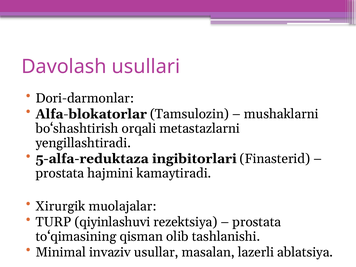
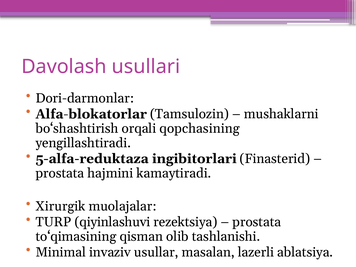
metastazlarni: metastazlarni -> qopchasining (200, 128)
